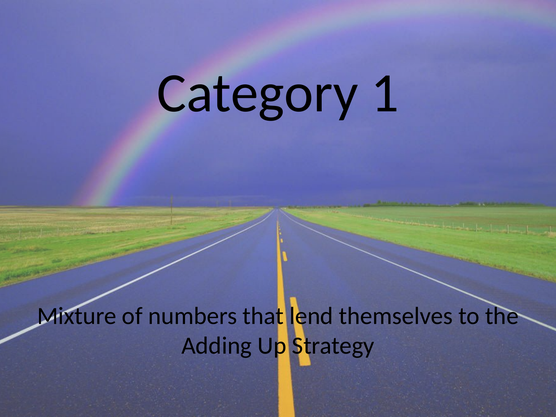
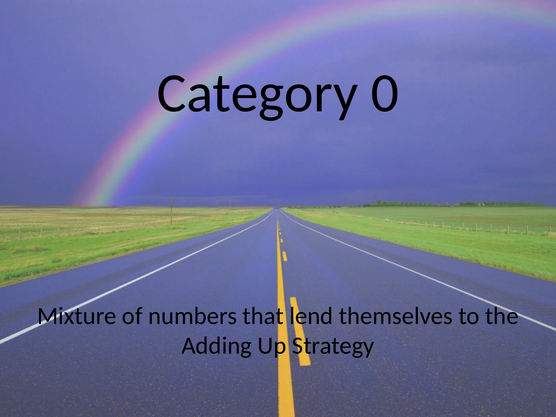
1: 1 -> 0 (385, 93)
